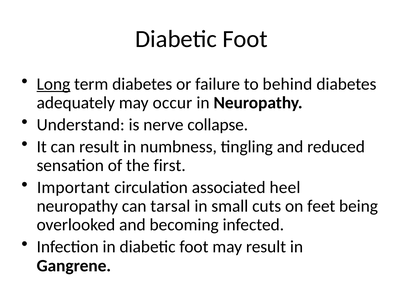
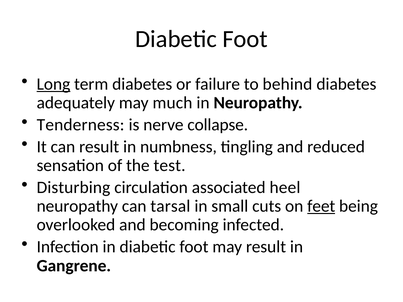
occur: occur -> much (172, 103)
Understand: Understand -> Tenderness (81, 125)
first: first -> test (170, 166)
Important: Important -> Disturbing (73, 188)
feet underline: none -> present (321, 206)
